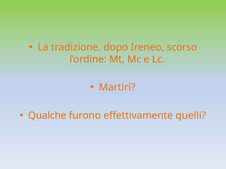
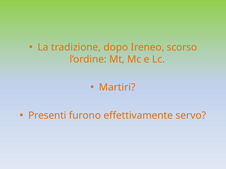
Qualche: Qualche -> Presenti (47, 116)
quelli: quelli -> servo (191, 116)
